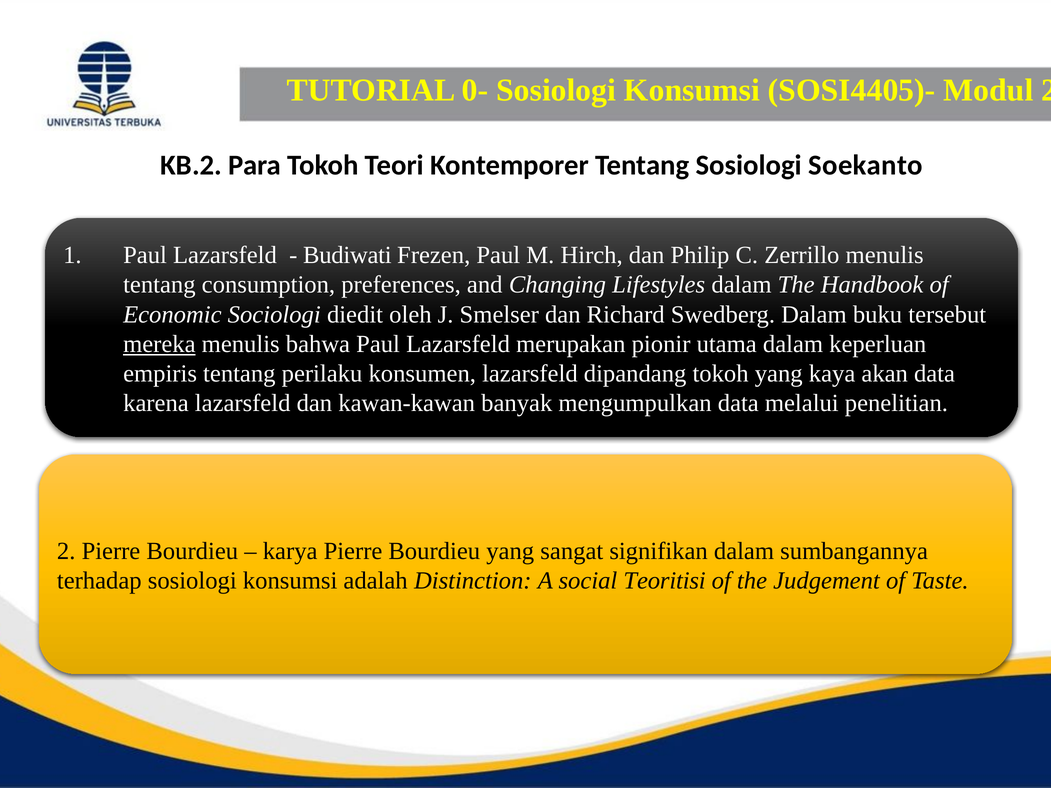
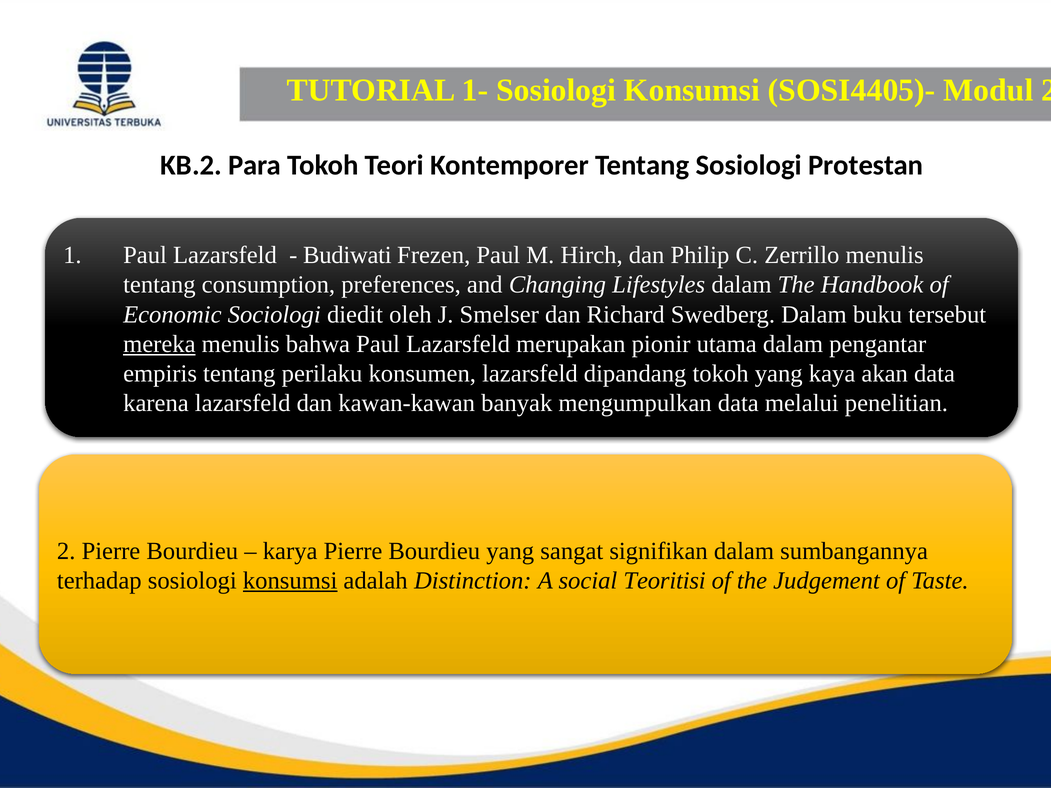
0-: 0- -> 1- (475, 90)
Soekanto: Soekanto -> Protestan (866, 165)
keperluan: keperluan -> pengantar (878, 344)
konsumsi underline: none -> present (290, 581)
